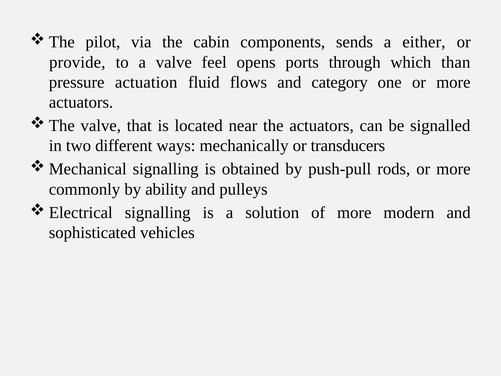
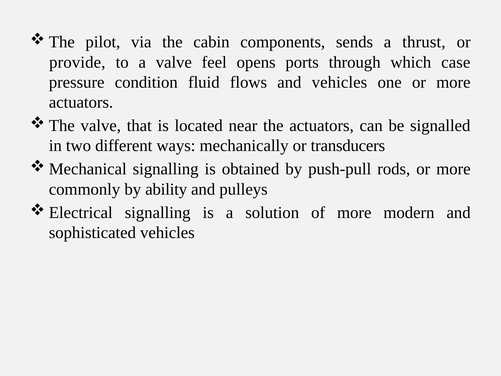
either: either -> thrust (424, 42)
than: than -> case (456, 62)
actuation: actuation -> condition (146, 82)
and category: category -> vehicles (339, 82)
